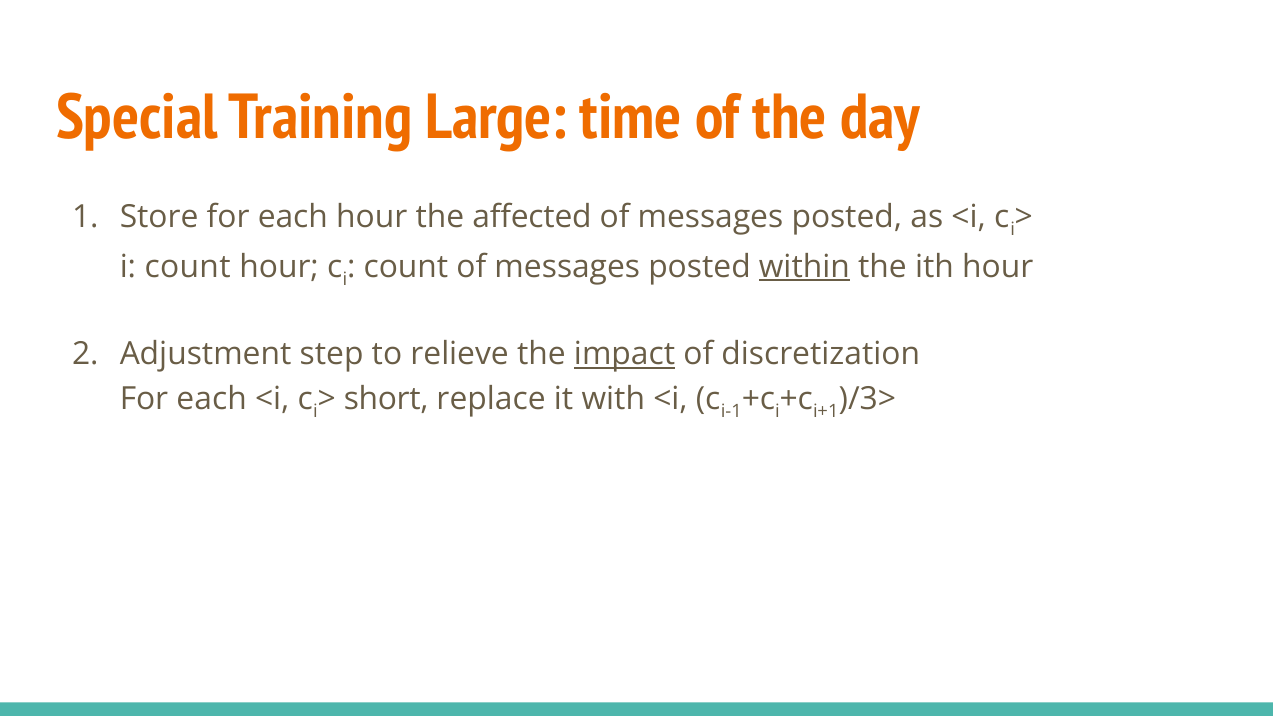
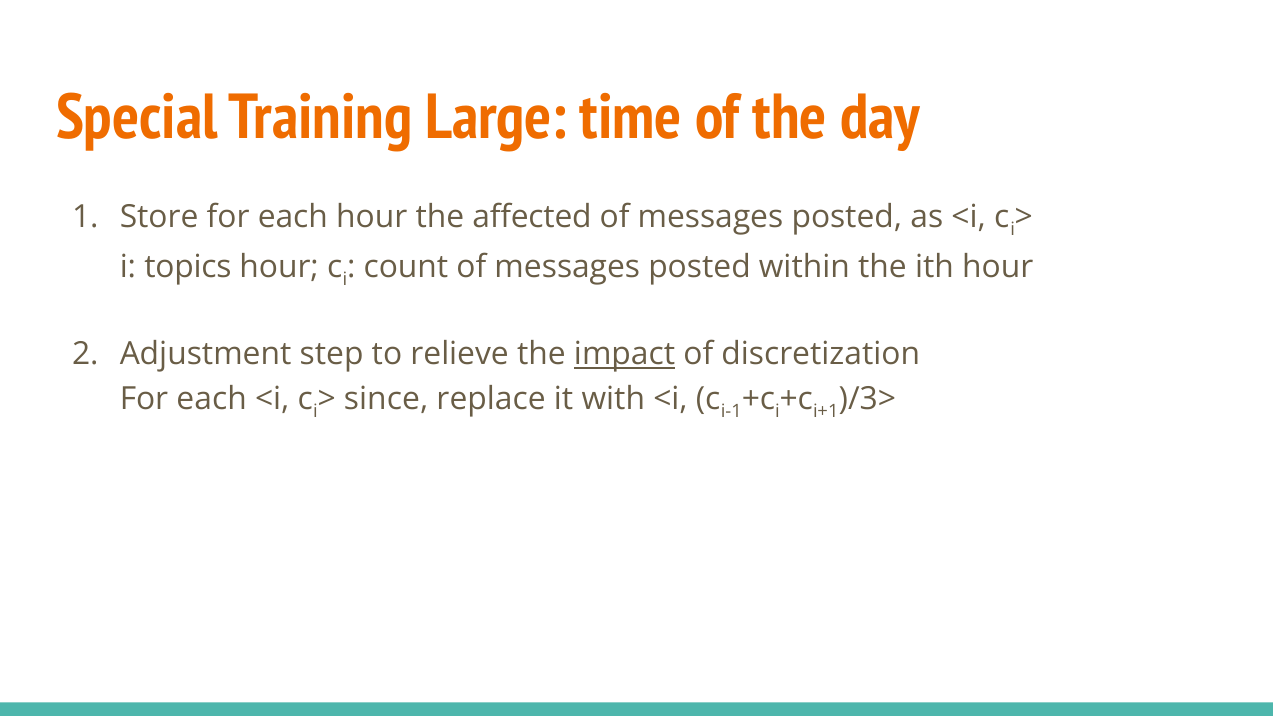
i count: count -> topics (188, 267)
within underline: present -> none (804, 267)
short: short -> since (386, 399)
